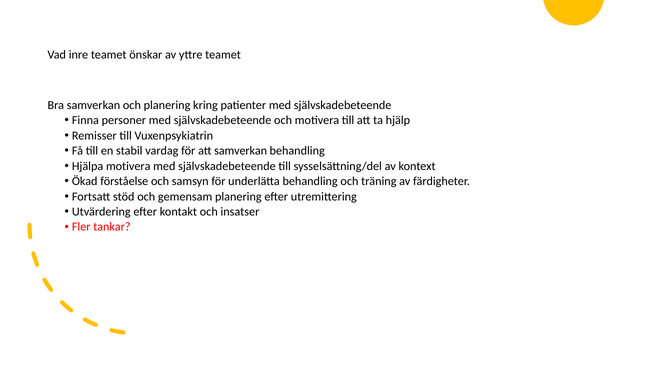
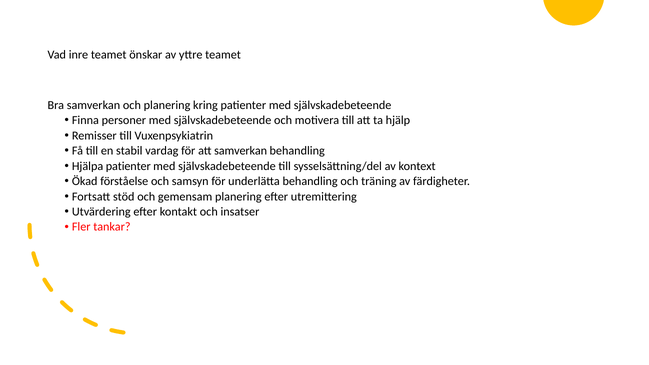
Hjälpa motivera: motivera -> patienter (128, 166)
